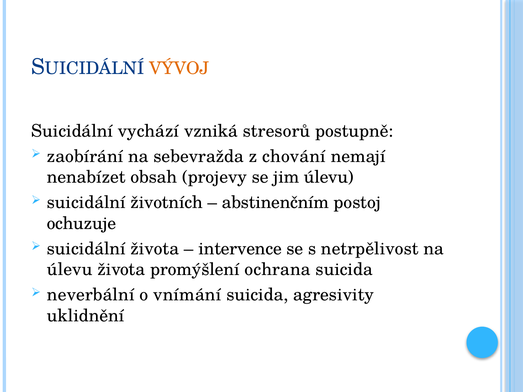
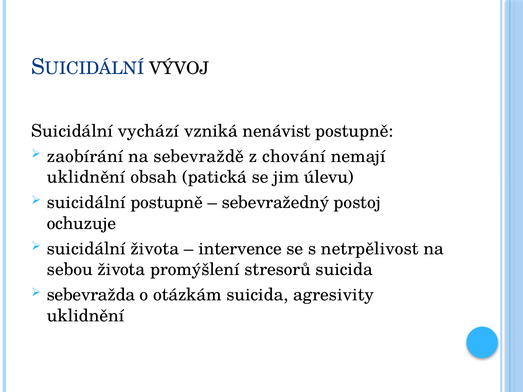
VÝVOJ colour: orange -> black (179, 68)
stresorů: stresorů -> nenávist (277, 131)
sebevražda: sebevražda -> sebevraždě (199, 156)
nenabízet: nenabízet -> uklidnění (86, 177)
projevy: projevy -> patická (214, 177)
suicidální životních: životních -> postupně (167, 203)
abstinenčním: abstinenčním -> sebevražedný (275, 203)
úlevu: úlevu -> sebou (70, 270)
ochrana: ochrana -> stresorů (278, 270)
neverbální: neverbální -> sebevražda (91, 295)
vnímání: vnímání -> otázkám (187, 295)
